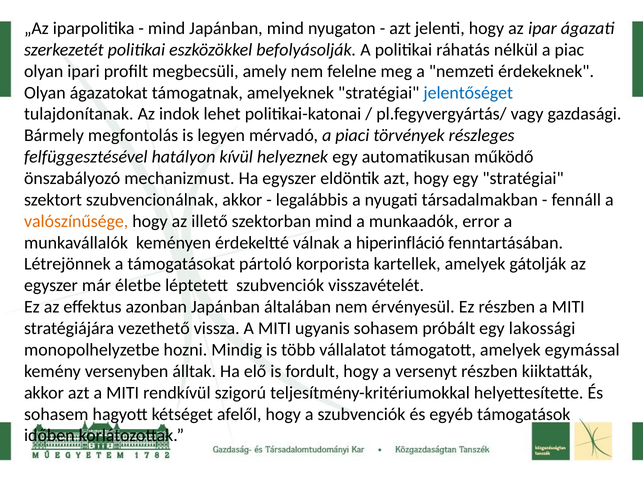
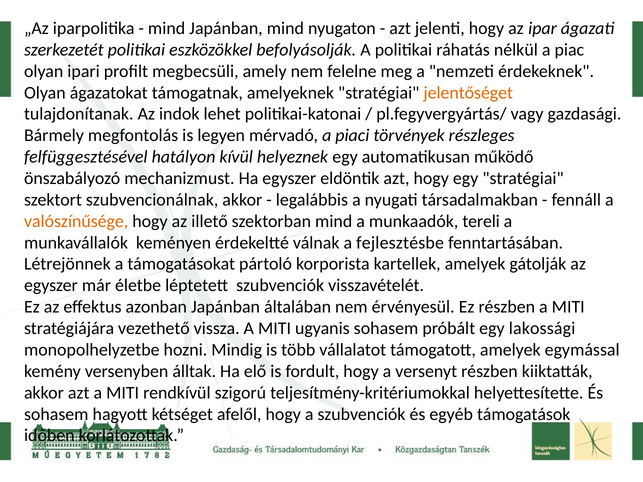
jelentőséget colour: blue -> orange (468, 93)
error: error -> tereli (481, 221)
hiperinfláció: hiperinfláció -> fejlesztésbe (400, 243)
